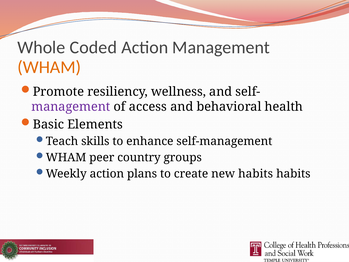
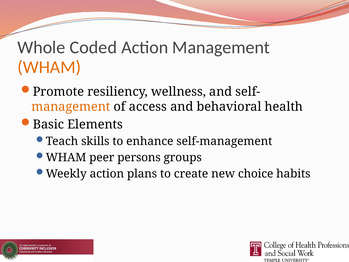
management colour: purple -> orange (71, 107)
country: country -> persons (139, 157)
new habits: habits -> choice (256, 174)
